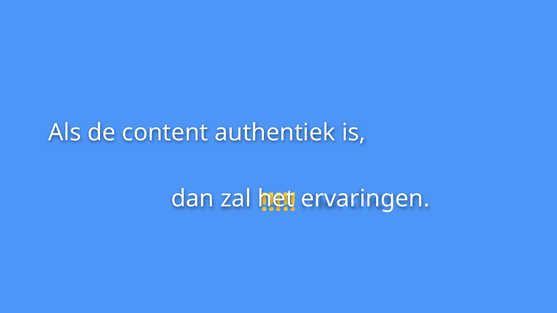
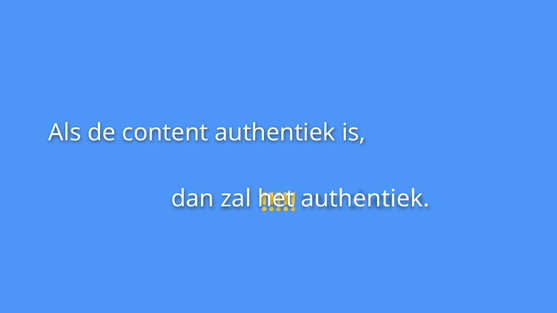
ervaringen: ervaringen -> authentiek (365, 199)
